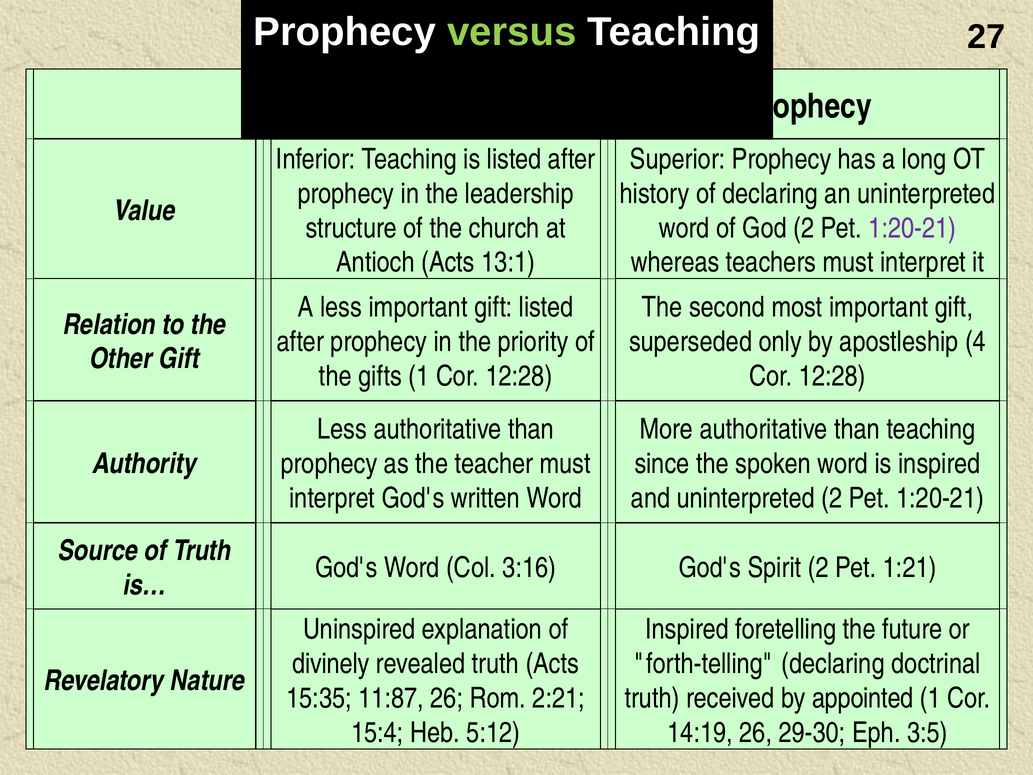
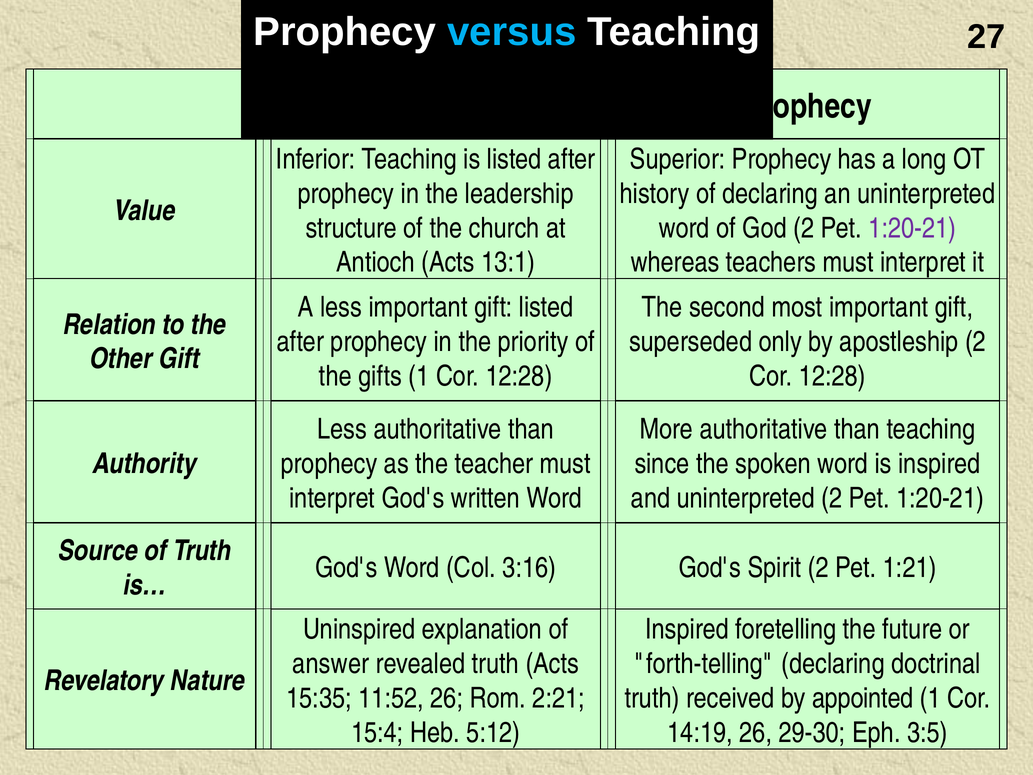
versus colour: light green -> light blue (512, 32)
apostleship 4: 4 -> 2 (976, 342)
divinely: divinely -> answer (331, 664)
11:87: 11:87 -> 11:52 (391, 698)
